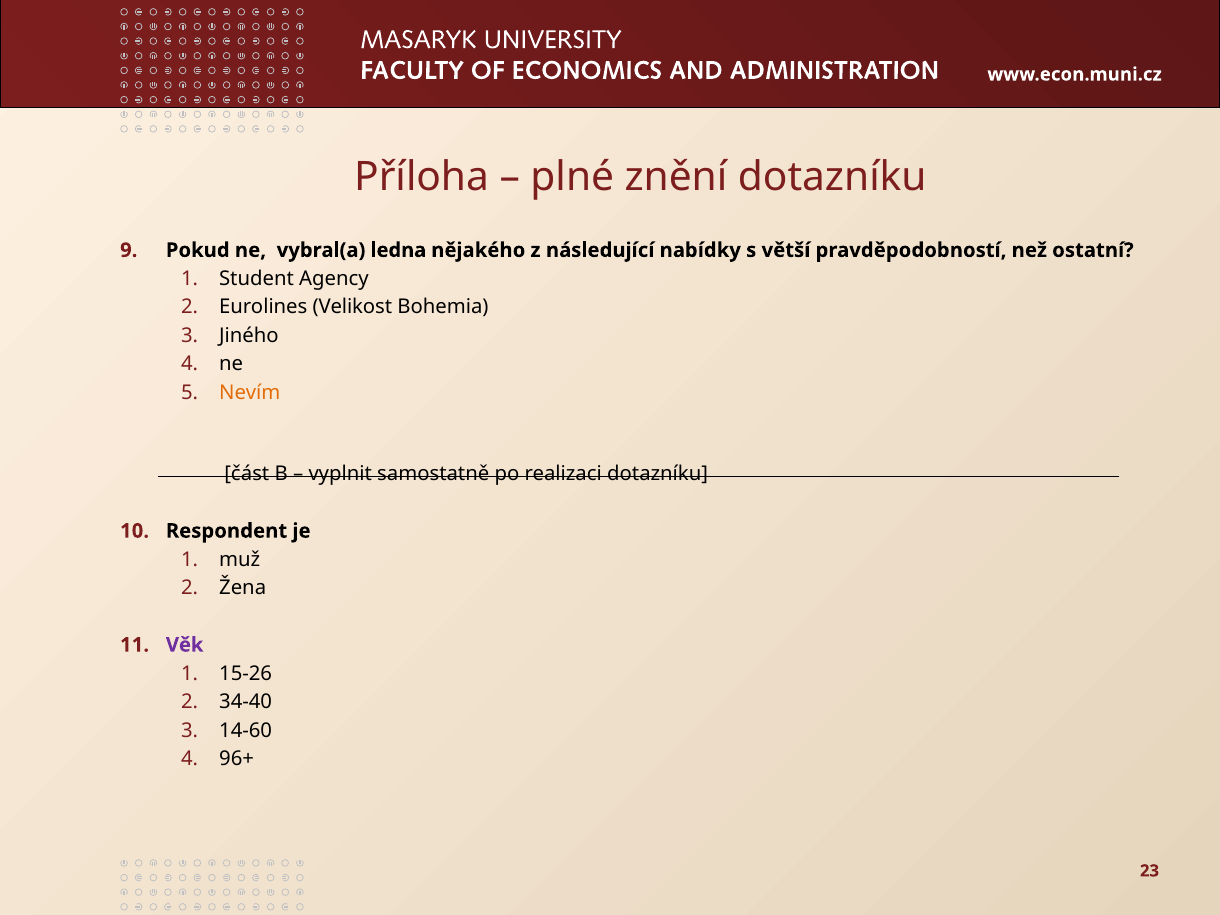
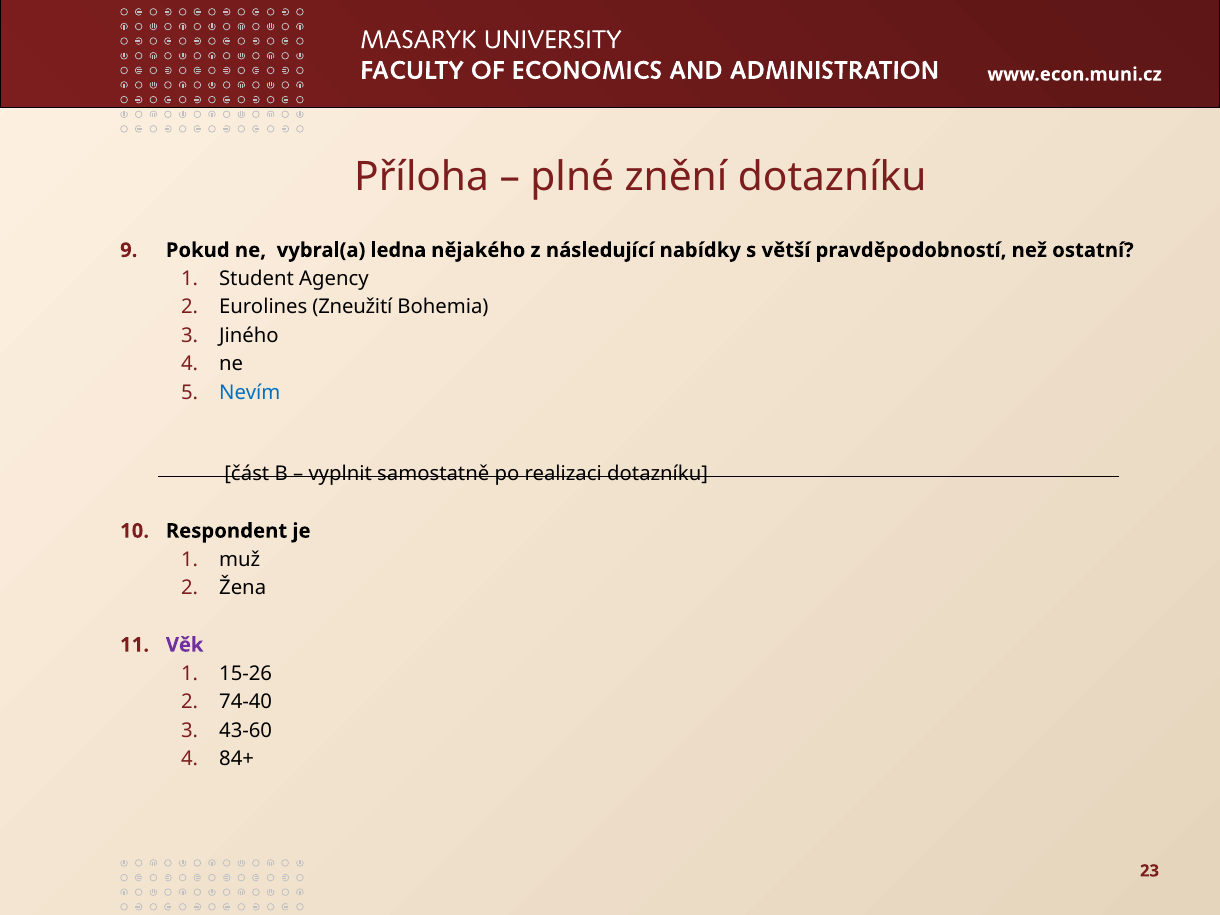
Velikost: Velikost -> Zneužití (352, 307)
Nevím colour: orange -> blue (250, 393)
34-40: 34-40 -> 74-40 (246, 702)
14-60: 14-60 -> 43-60 (246, 730)
96+: 96+ -> 84+ (237, 759)
